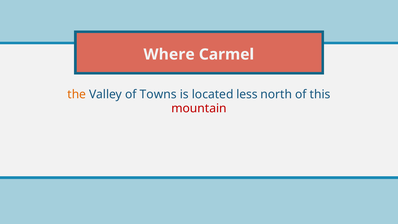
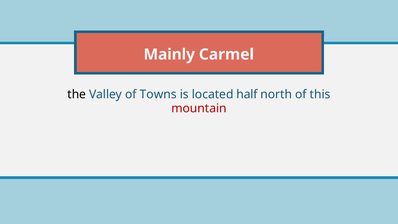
Where: Where -> Mainly (169, 54)
the colour: orange -> black (77, 94)
less: less -> half (247, 94)
